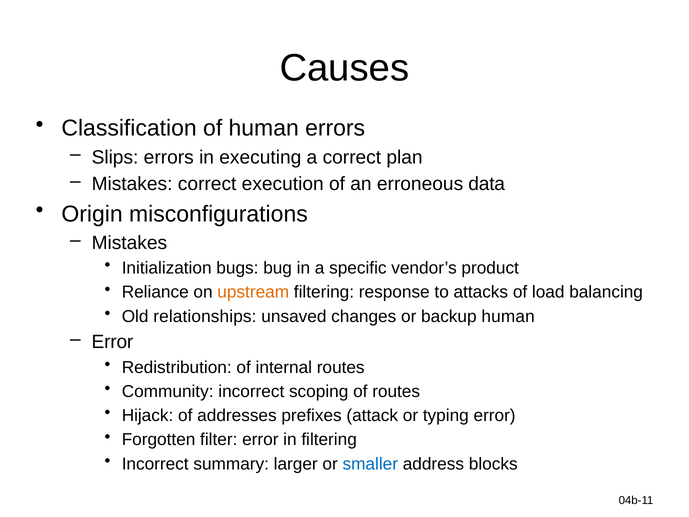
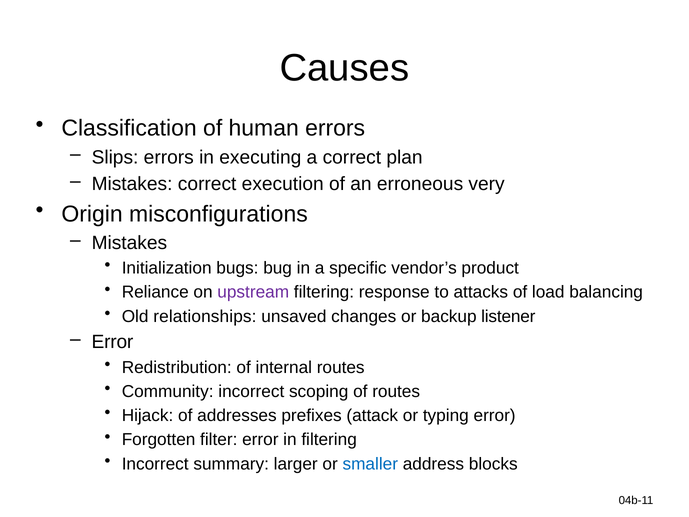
data: data -> very (487, 184)
upstream colour: orange -> purple (253, 292)
backup human: human -> listener (508, 316)
